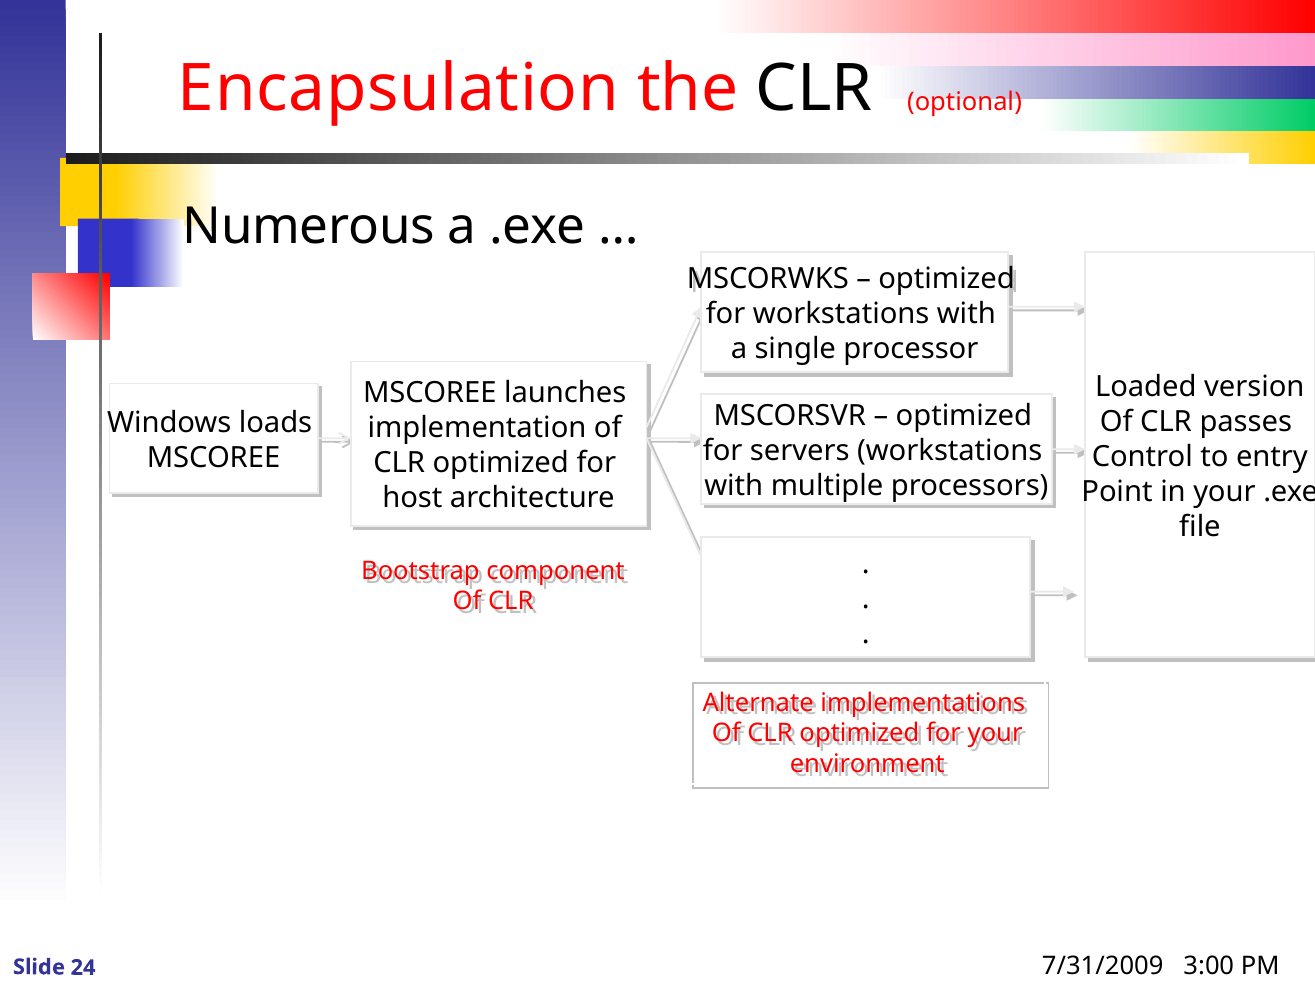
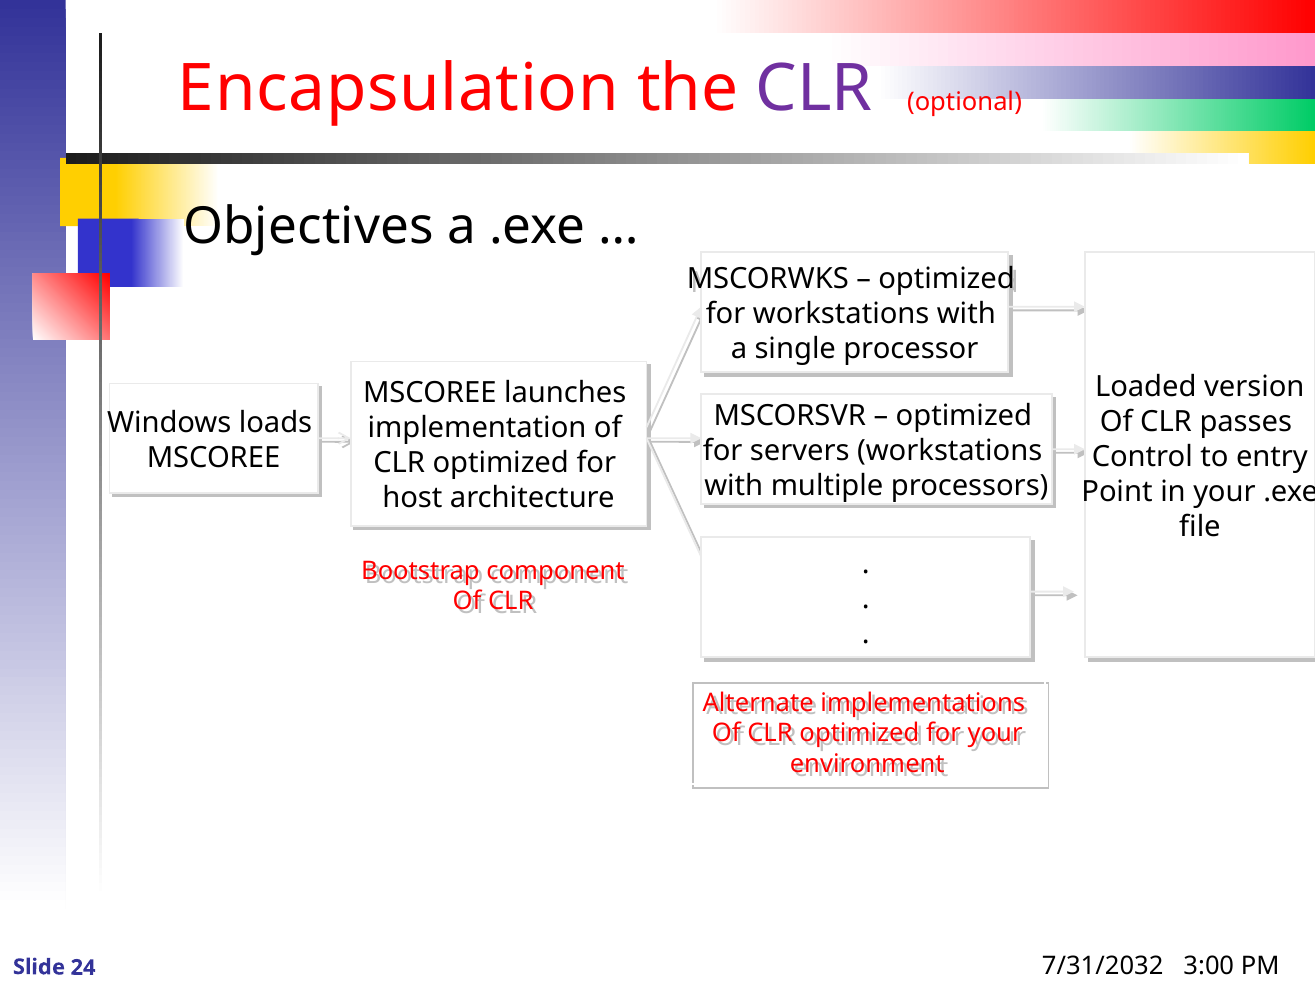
CLR colour: black -> purple (814, 89)
Numerous: Numerous -> Objectives (309, 227)
7/31/2009: 7/31/2009 -> 7/31/2032 (1103, 966)
